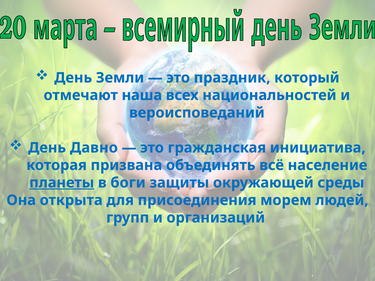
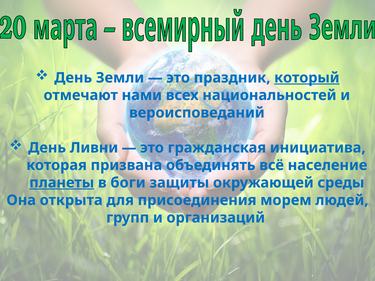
который underline: none -> present (307, 78)
наша: наша -> нами (142, 95)
Давно: Давно -> Ливни (94, 148)
